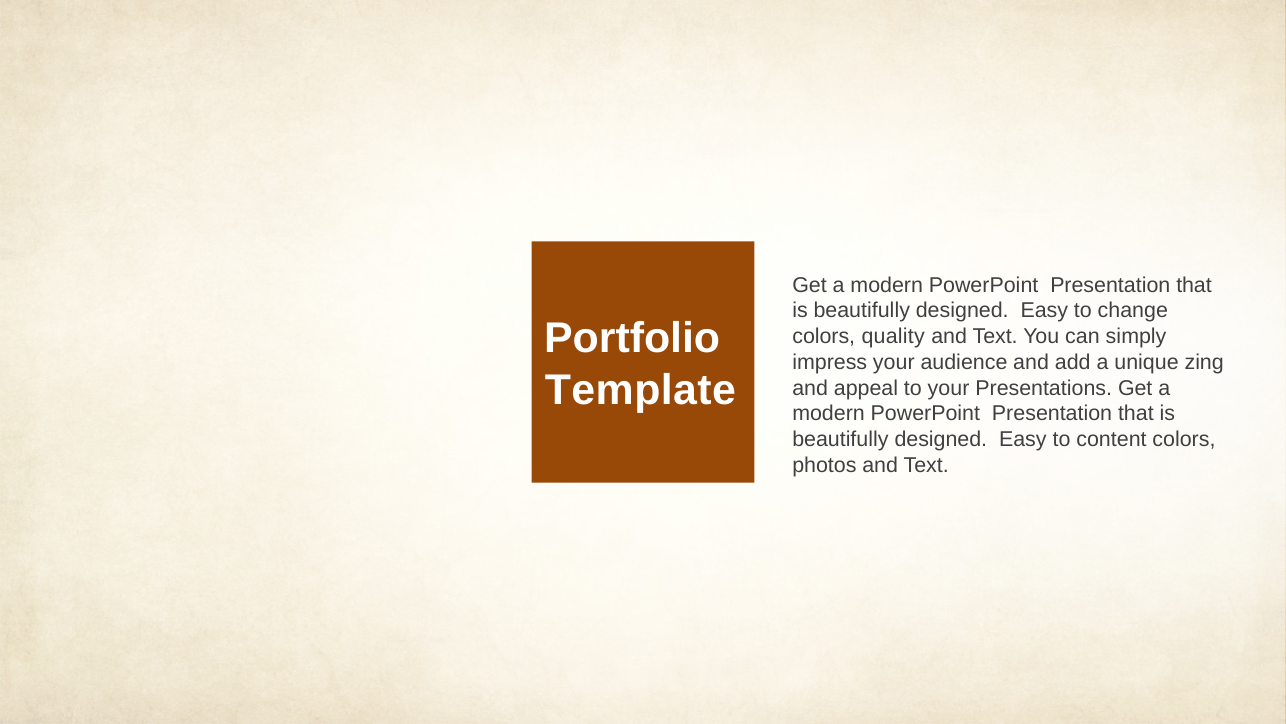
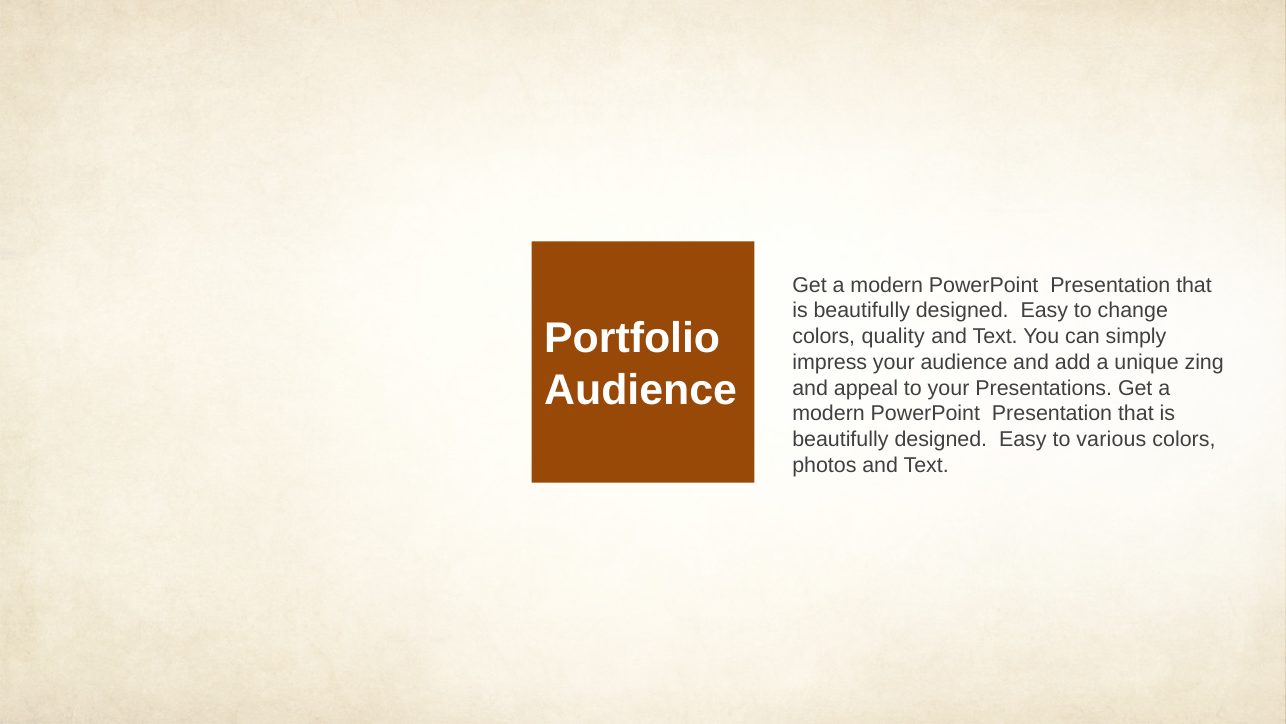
Template: Template -> Audience (641, 390)
content: content -> various (1111, 439)
